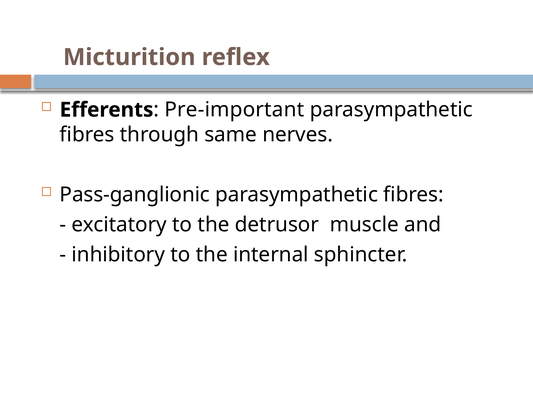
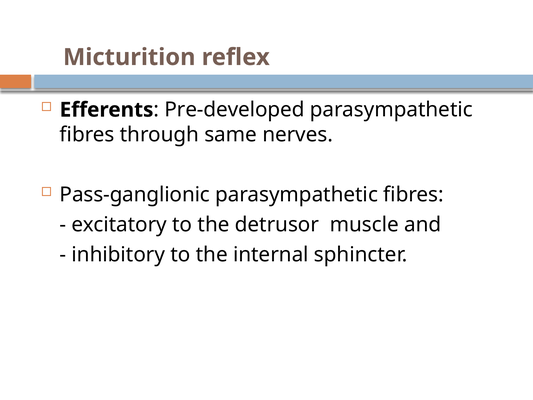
Pre-important: Pre-important -> Pre-developed (235, 110)
